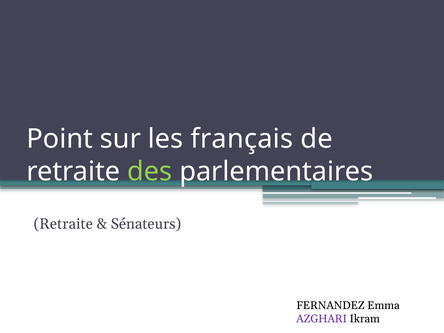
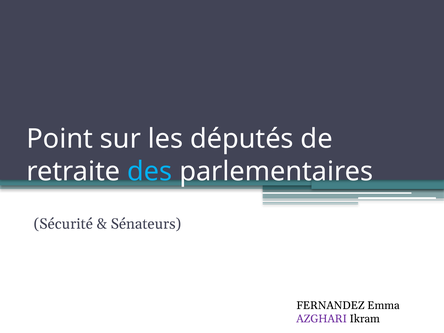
français: français -> députés (242, 139)
des colour: light green -> light blue (150, 171)
Retraite: Retraite -> Sécurité (63, 224)
